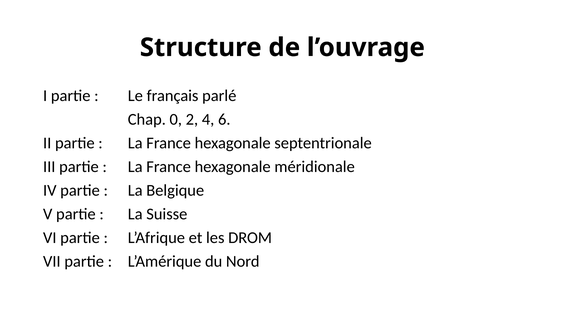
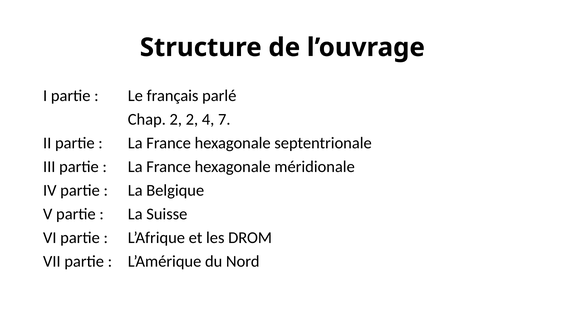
Chap 0: 0 -> 2 (176, 119)
6: 6 -> 7 (224, 119)
